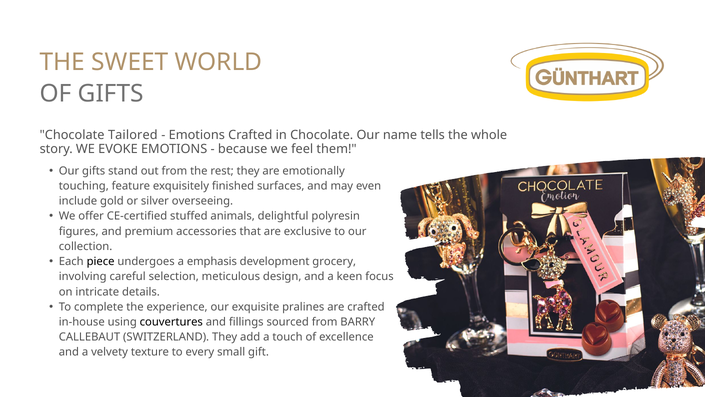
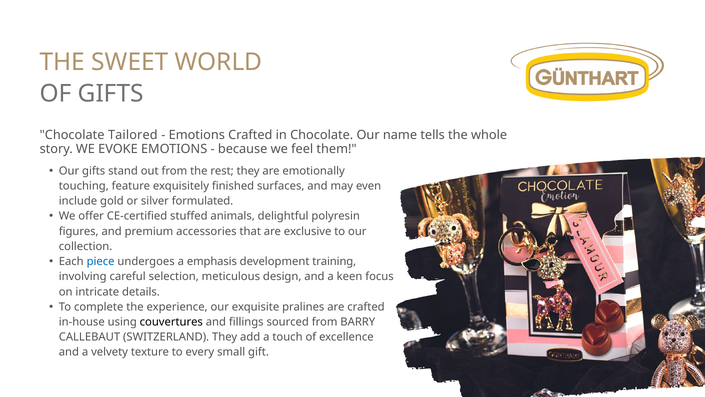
overseeing: overseeing -> formulated (203, 201)
piece colour: black -> blue (101, 261)
grocery: grocery -> training (334, 261)
